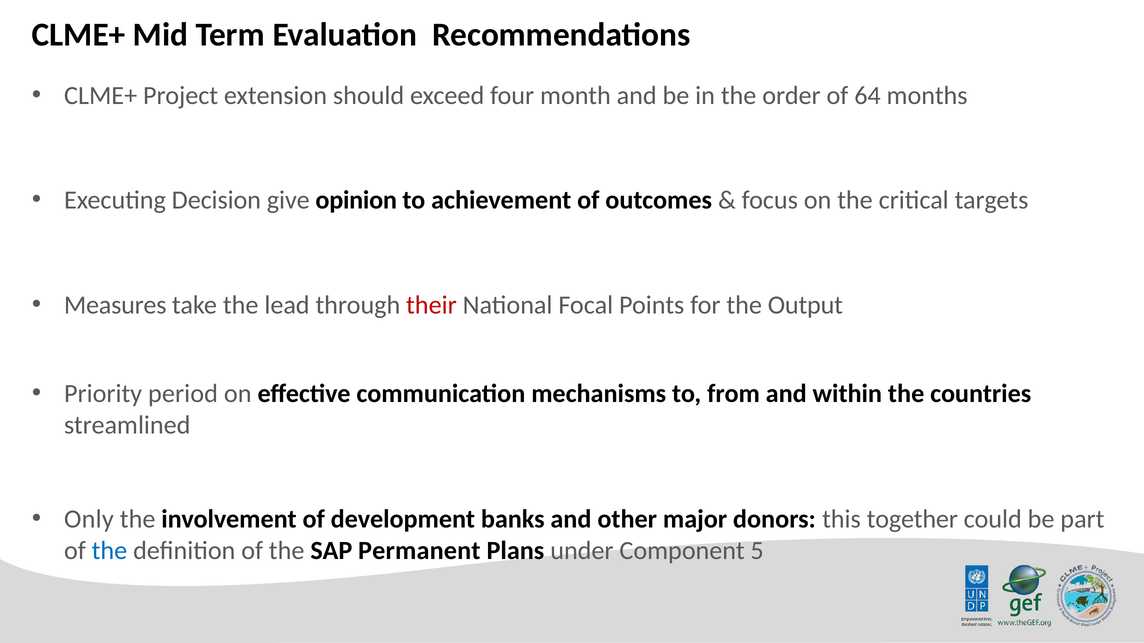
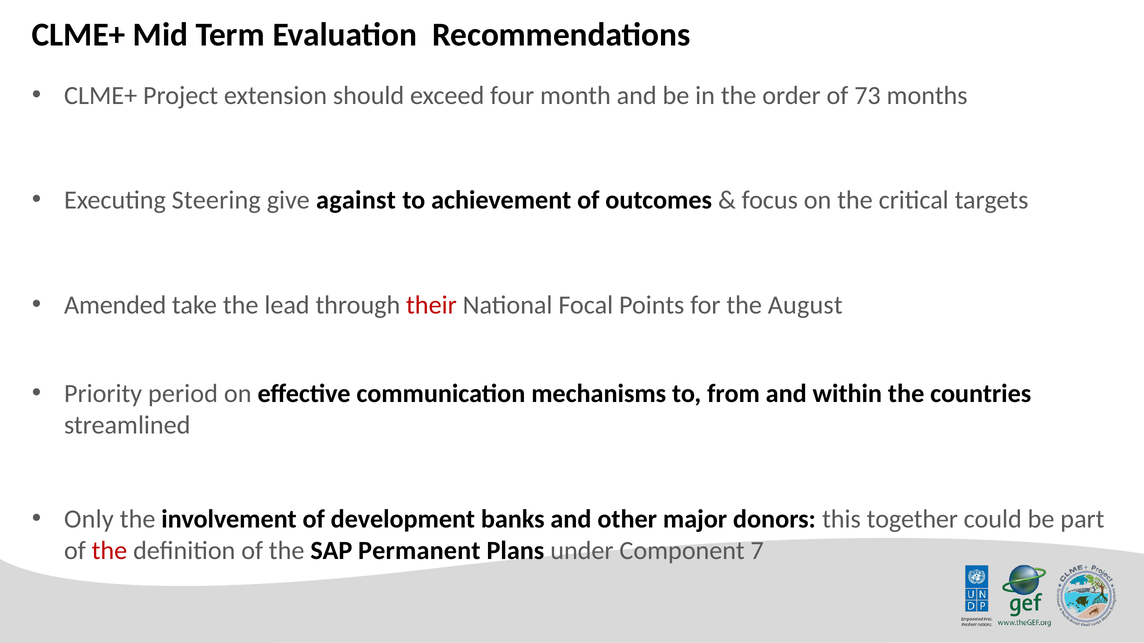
64: 64 -> 73 (868, 95)
Decision: Decision -> Steering (216, 200)
opinion: opinion -> against (356, 200)
Measures: Measures -> Amended (115, 305)
Output: Output -> August (805, 305)
the colour: blue -> red (109, 551)
5: 5 -> 7 (757, 551)
